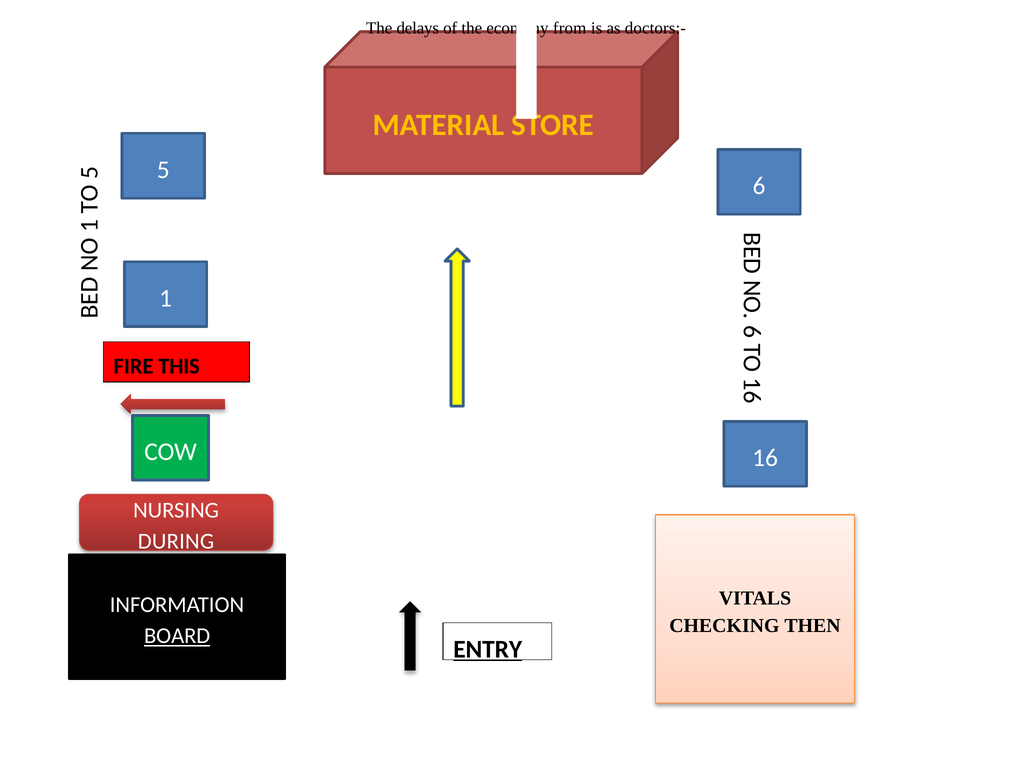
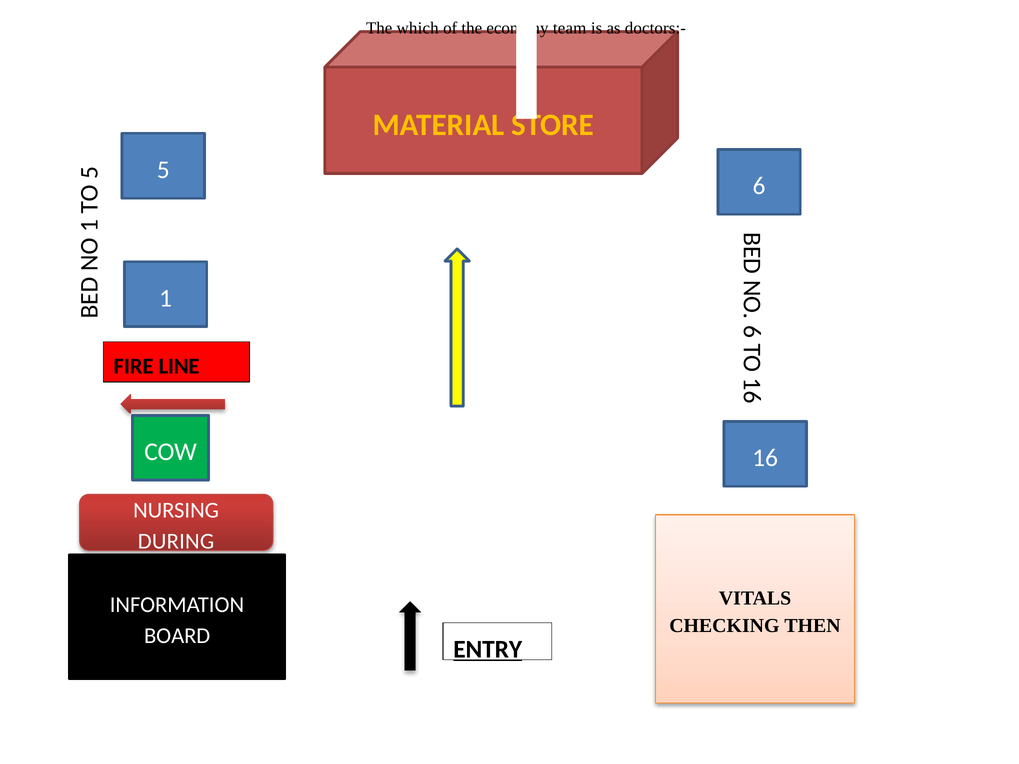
delays: delays -> which (418, 28)
from: from -> team (570, 28)
THIS: THIS -> LINE (179, 366)
BOARD underline: present -> none (177, 636)
